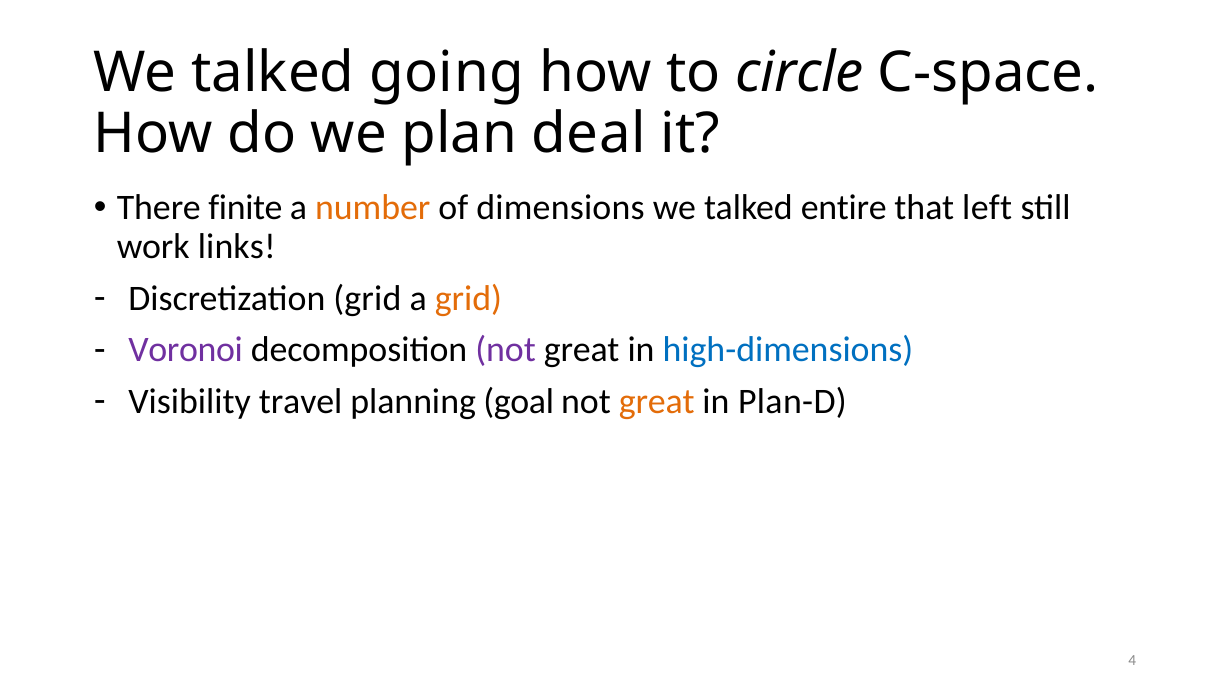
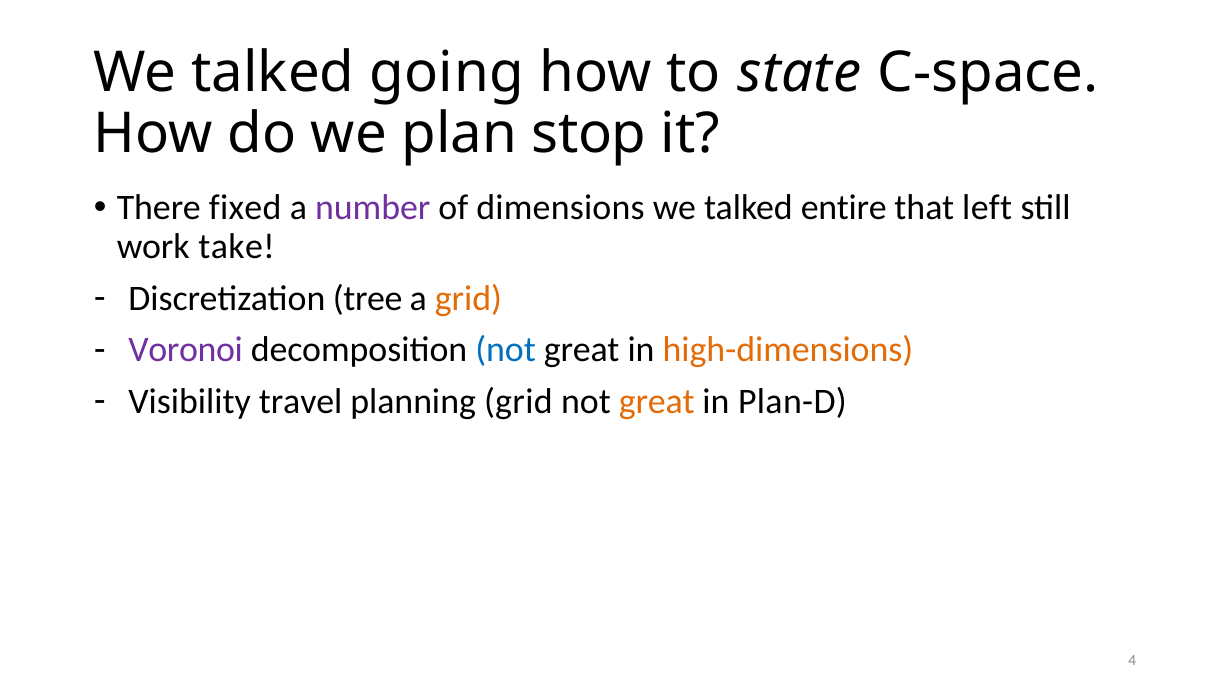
circle: circle -> state (799, 73)
deal: deal -> stop (589, 134)
finite: finite -> fixed (245, 208)
number colour: orange -> purple (373, 208)
links: links -> take (237, 247)
Discretization grid: grid -> tree (368, 298)
not colour: purple -> blue (506, 350)
high-dimensions colour: blue -> orange (788, 350)
planning goal: goal -> grid (518, 401)
